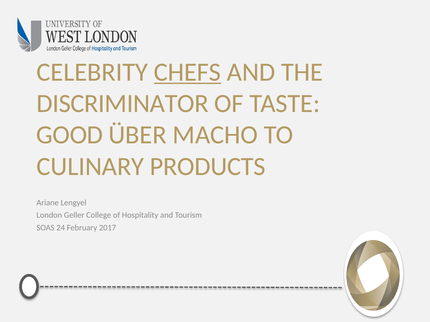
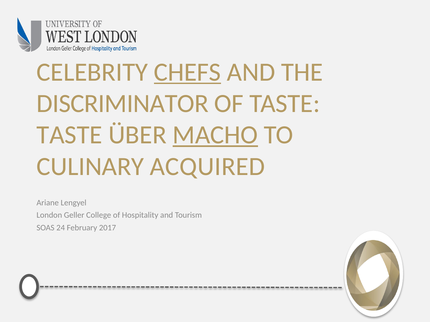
GOOD: GOOD -> TASTE (69, 135)
MACHO underline: none -> present (215, 135)
PRODUCTS: PRODUCTS -> ACQUIRED (207, 167)
